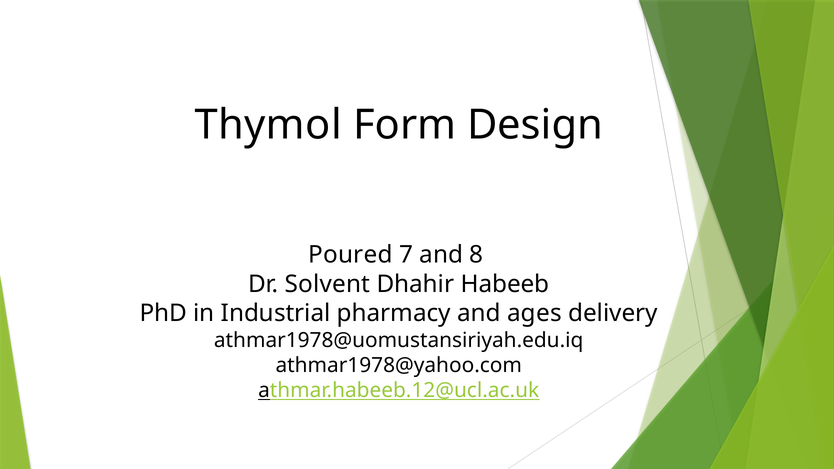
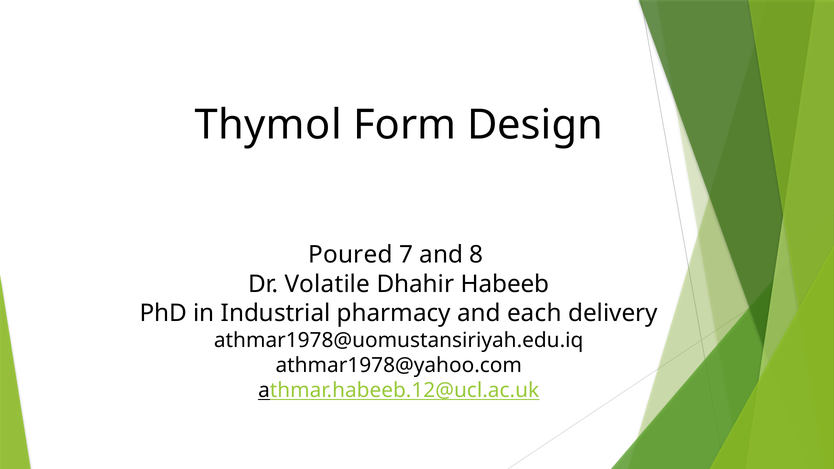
Solvent: Solvent -> Volatile (327, 284)
ages: ages -> each (534, 313)
